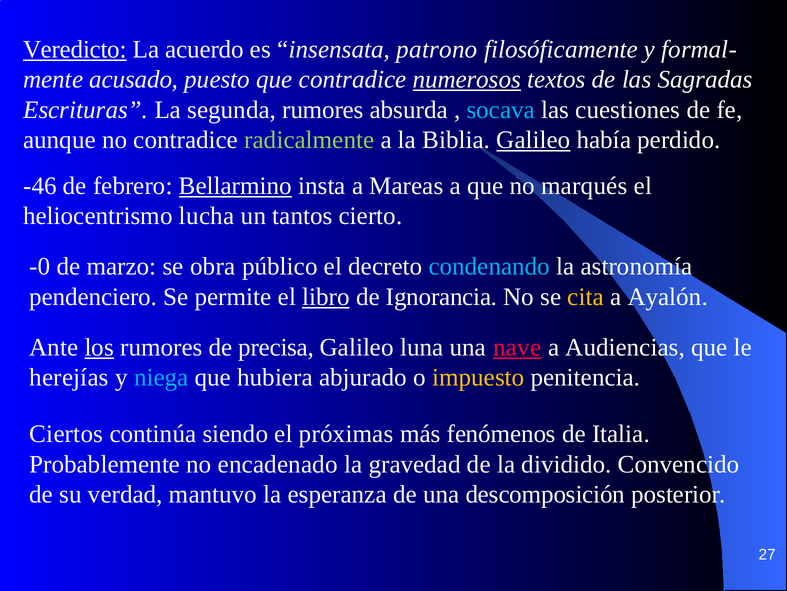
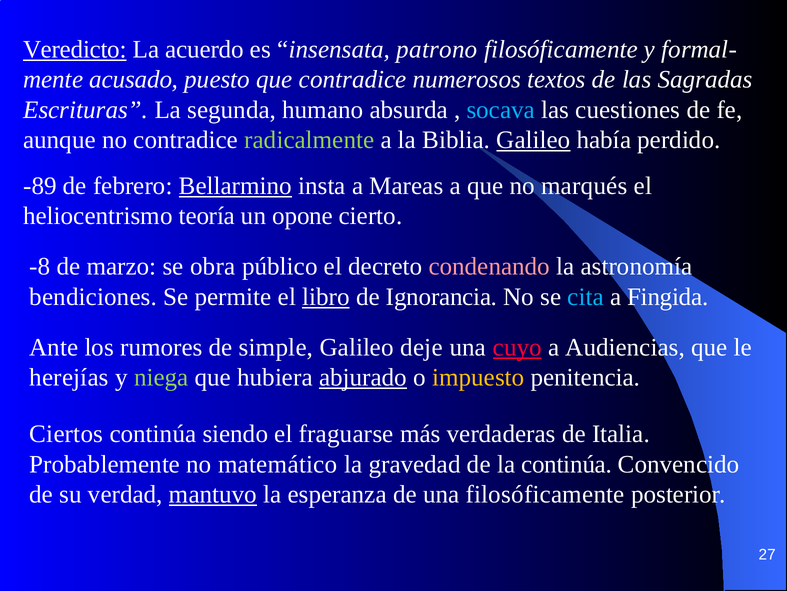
numerosos underline: present -> none (467, 79)
segunda rumores: rumores -> humano (323, 110)
-46: -46 -> -89 (40, 186)
lucha: lucha -> teoría (207, 216)
tantos: tantos -> opone (303, 216)
-0: -0 -> -8 (40, 266)
condenando colour: light blue -> pink (489, 266)
pendenciero: pendenciero -> bendiciones (93, 296)
cita colour: yellow -> light blue (586, 296)
Ayalón: Ayalón -> Fingida (668, 296)
los underline: present -> none (99, 347)
precisa: precisa -> simple (276, 347)
luna: luna -> deje (422, 347)
nave: nave -> cuyo (517, 347)
niega colour: light blue -> light green (161, 377)
abjurado underline: none -> present (363, 377)
próximas: próximas -> fraguarse (346, 434)
fenómenos: fenómenos -> verdaderas (501, 434)
encadenado: encadenado -> matemático (278, 464)
la dividido: dividido -> continúa (567, 464)
mantuvo underline: none -> present (213, 494)
una descomposición: descomposición -> filosóficamente (545, 494)
